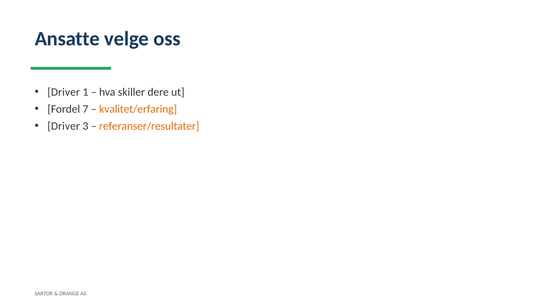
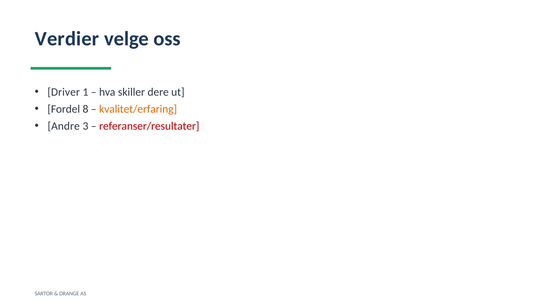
Ansatte: Ansatte -> Verdier (67, 39)
7: 7 -> 8 (85, 109)
Driver: Driver -> Andre (64, 126)
referanser/resultater colour: orange -> red (149, 126)
